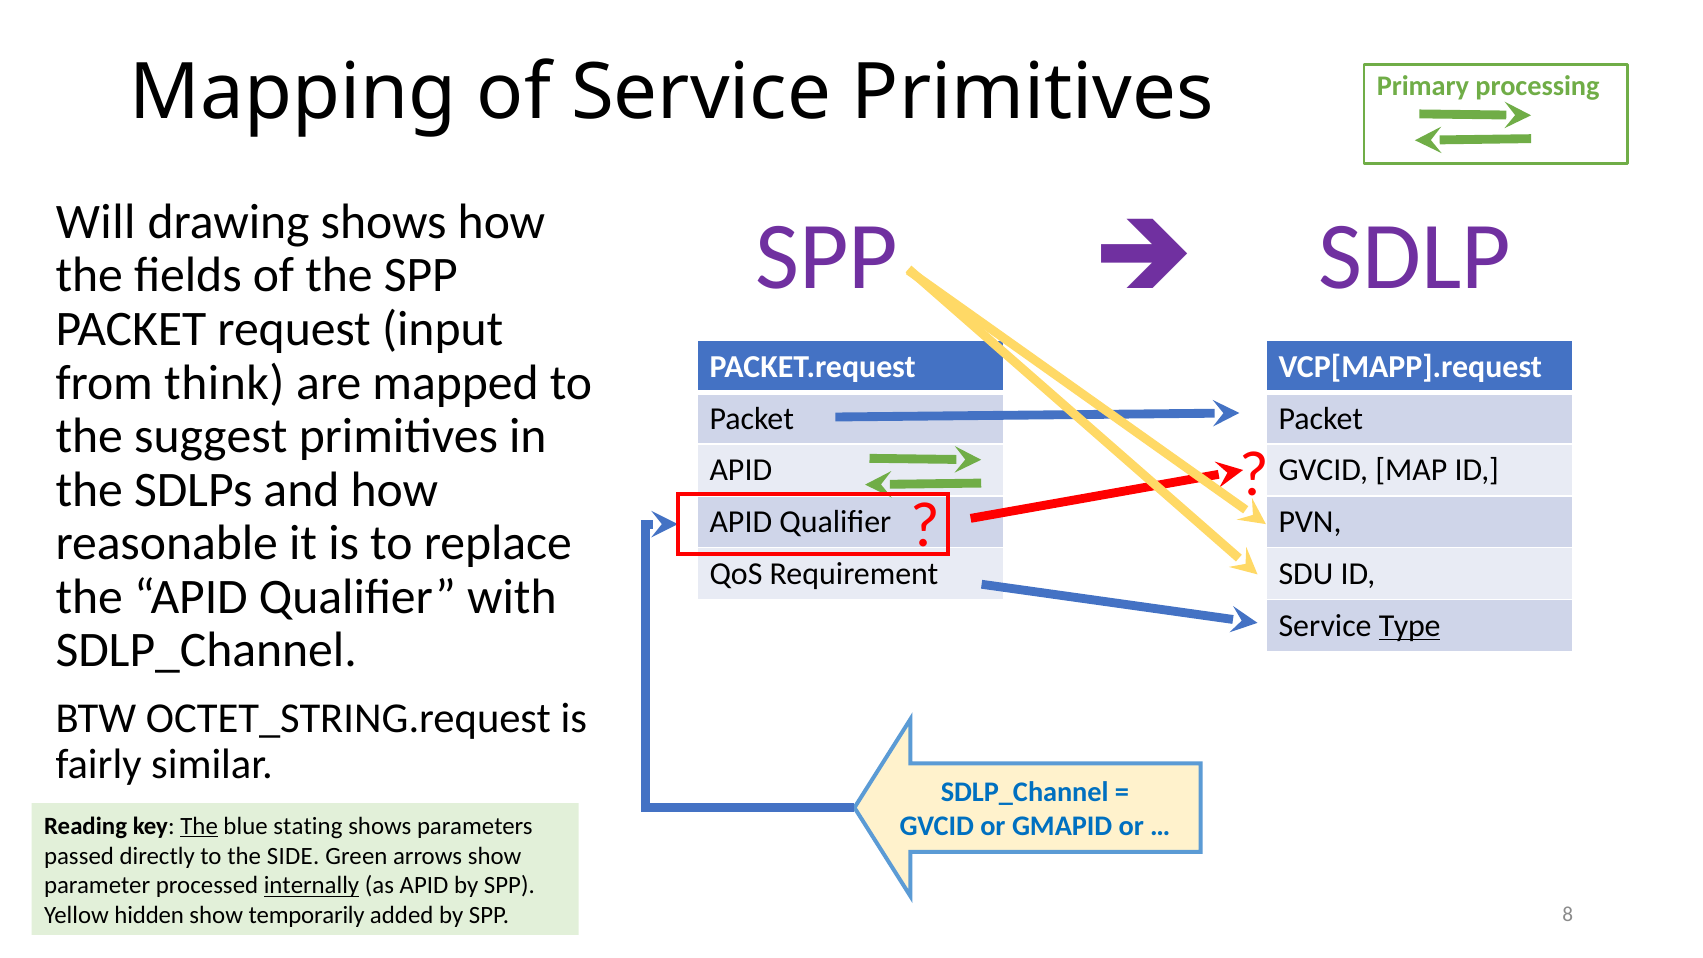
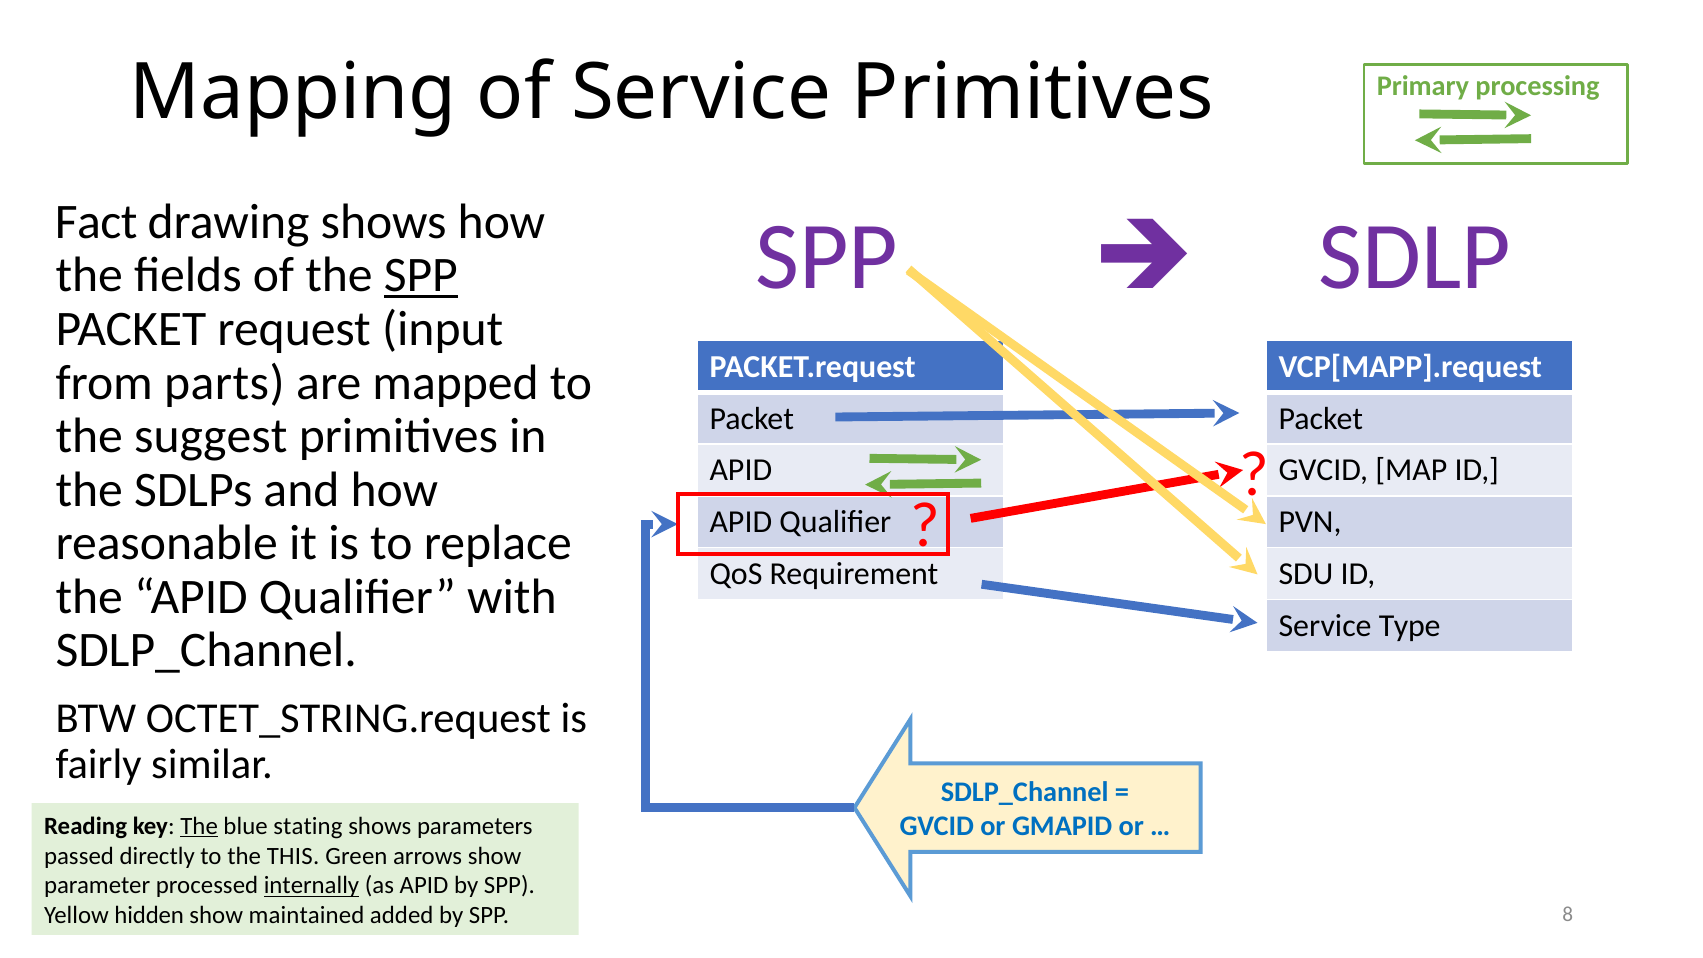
Will: Will -> Fact (96, 222)
SPP underline: none -> present (421, 276)
think: think -> parts (224, 383)
Type underline: present -> none (1410, 626)
SIDE: SIDE -> THIS (293, 856)
temporarily: temporarily -> maintained (306, 915)
